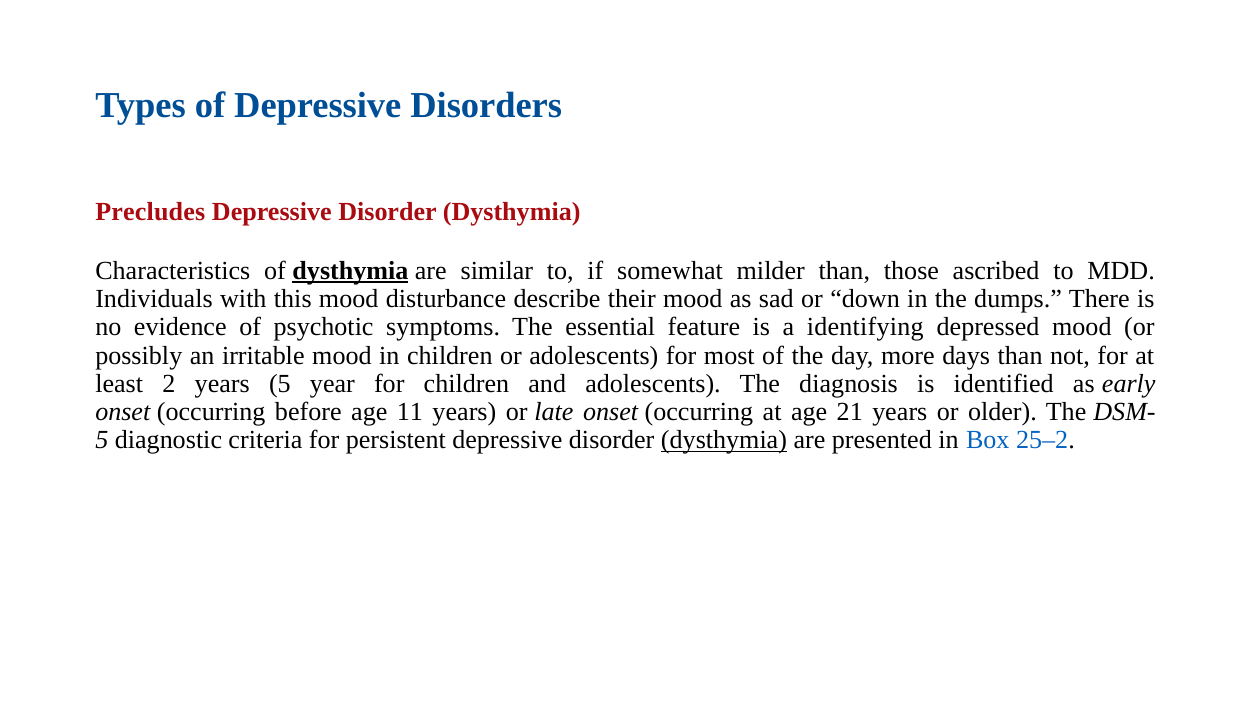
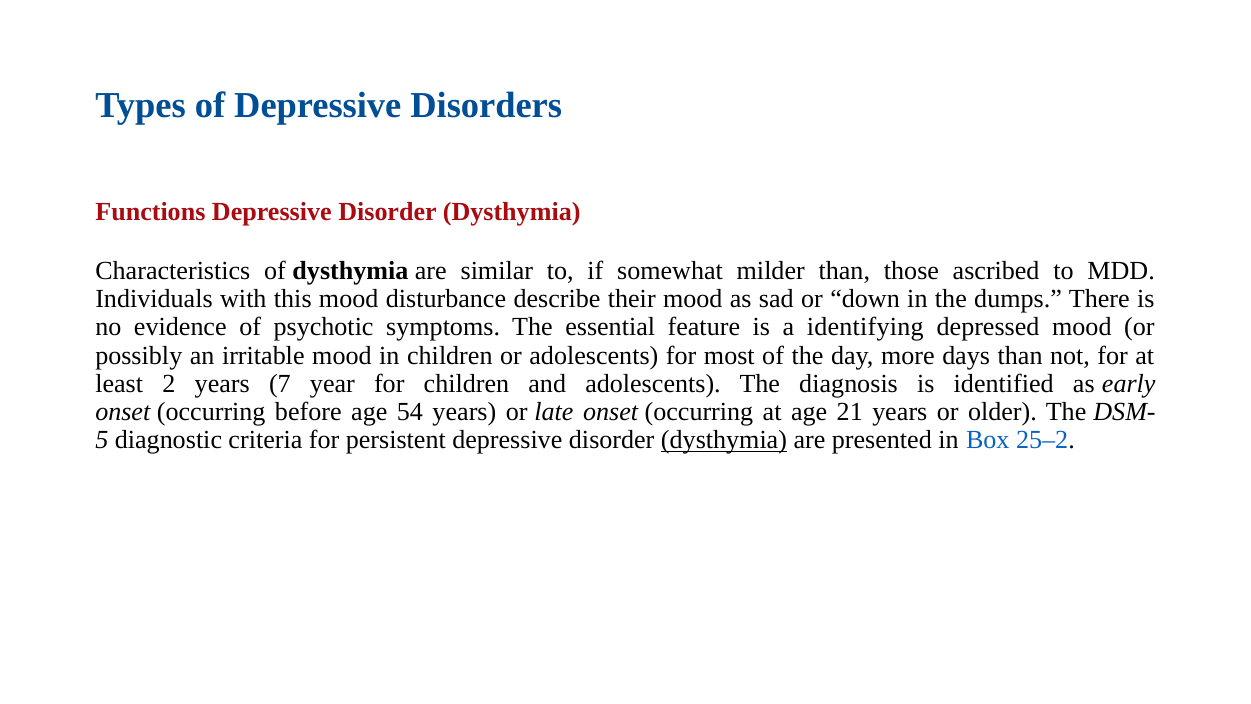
Precludes: Precludes -> Functions (150, 212)
dysthymia underline: present -> none (350, 271)
years 5: 5 -> 7 (280, 384)
11: 11 -> 54 (410, 412)
